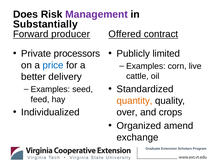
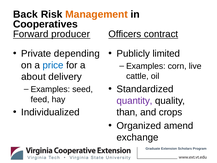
Does: Does -> Back (25, 14)
Management colour: purple -> orange (97, 14)
Substantially: Substantially -> Cooperatives (45, 24)
Offered: Offered -> Officers (125, 34)
processors: processors -> depending (77, 53)
better: better -> about (33, 77)
quantity colour: orange -> purple (135, 101)
over: over -> than (127, 112)
